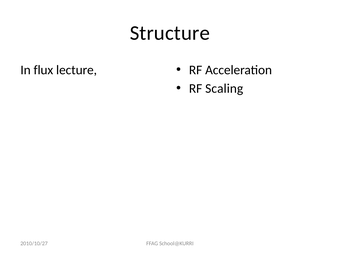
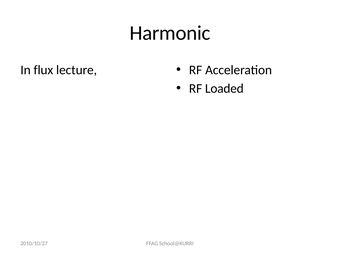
Structure: Structure -> Harmonic (170, 33)
Scaling: Scaling -> Loaded (224, 89)
